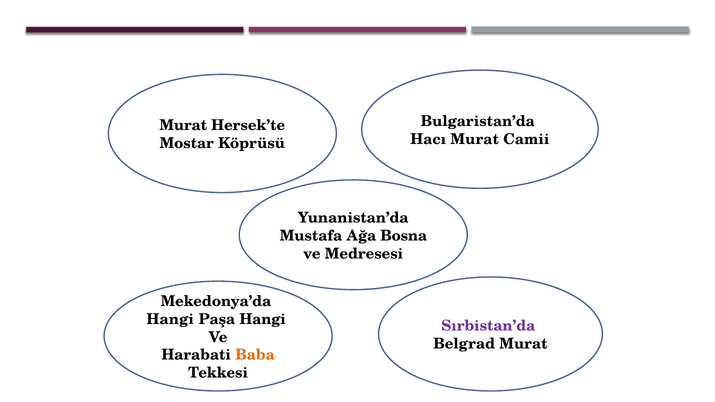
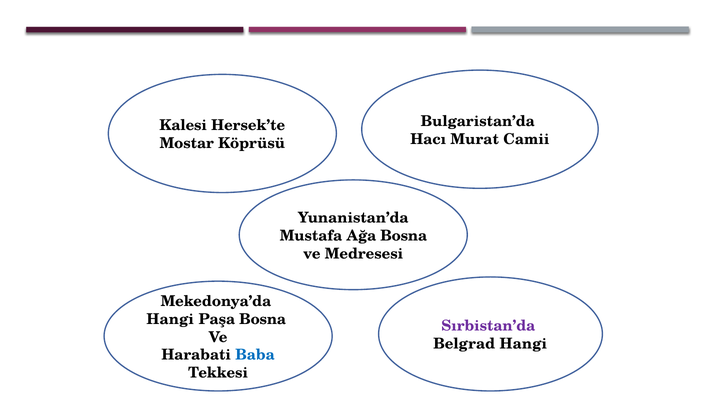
Murat: Murat -> Kalesi (183, 126)
Paşa Hangi: Hangi -> Bosna (263, 319)
Belgrad Murat: Murat -> Hangi (523, 344)
Baba colour: orange -> blue (255, 355)
